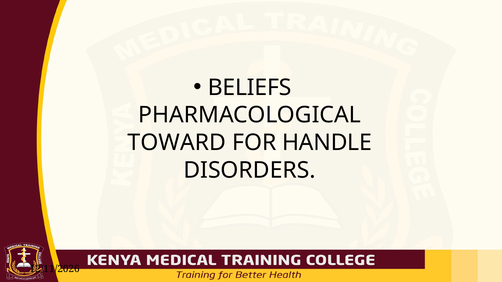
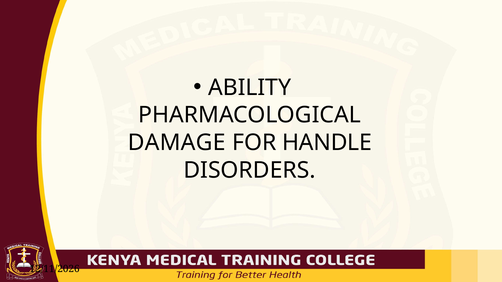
BELIEFS: BELIEFS -> ABILITY (250, 88)
TOWARD: TOWARD -> DAMAGE (177, 143)
